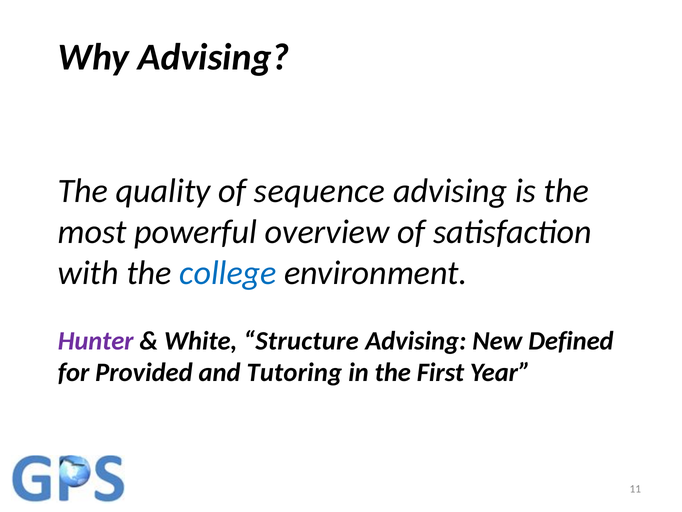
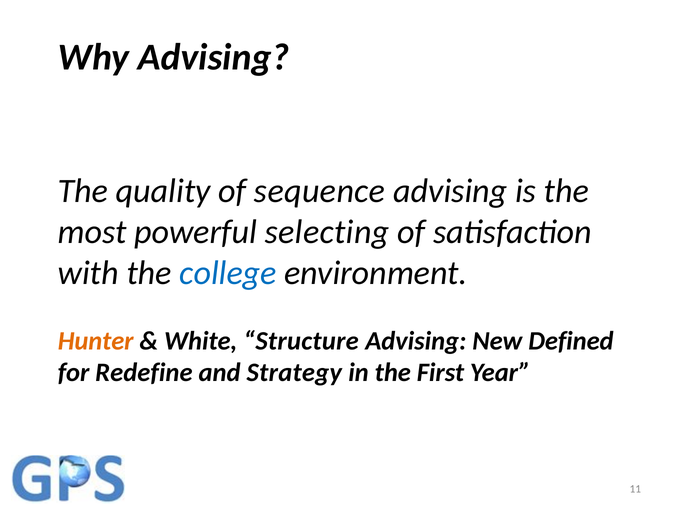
overview: overview -> selecting (327, 232)
Hunter colour: purple -> orange (96, 341)
Provided: Provided -> Redefine (144, 372)
Tutoring: Tutoring -> Strategy (294, 372)
